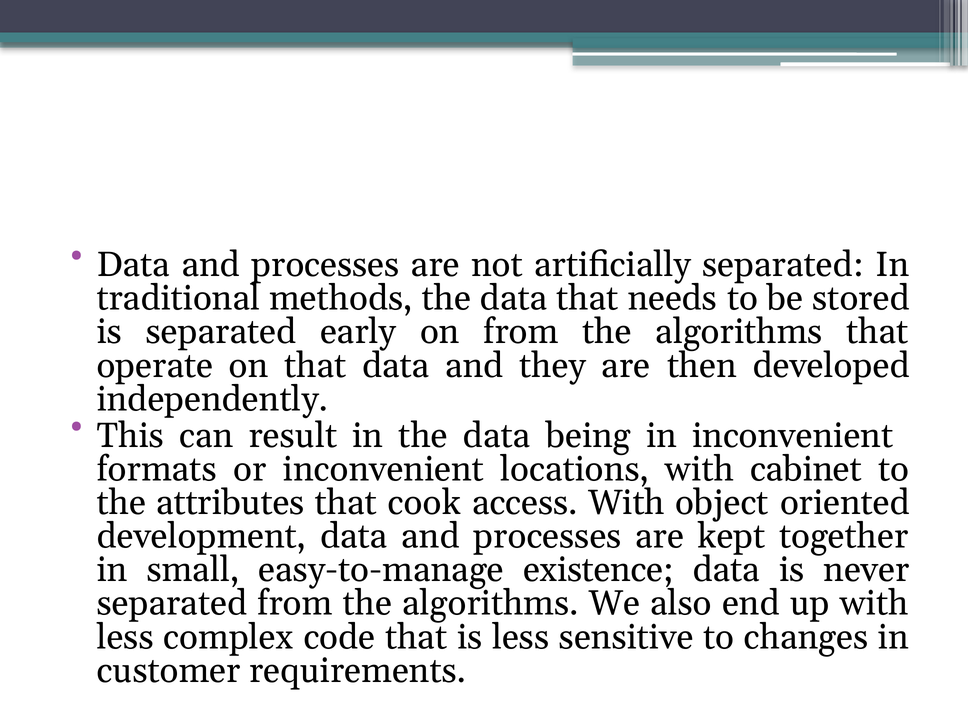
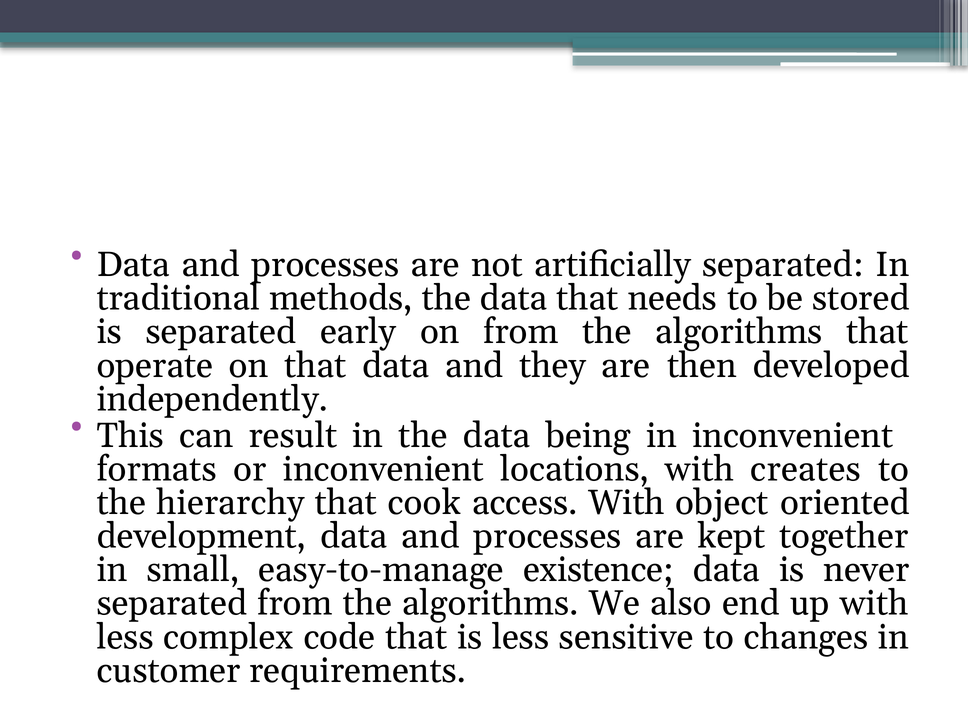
cabinet: cabinet -> creates (806, 469)
attributes: attributes -> hierarchy (230, 503)
